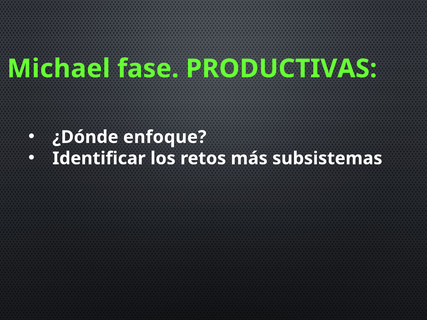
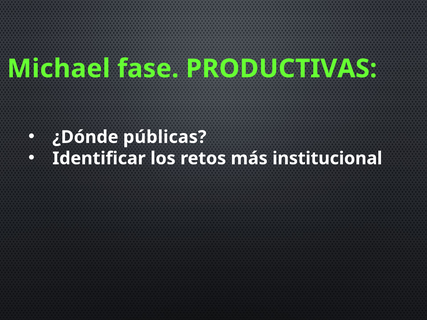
enfoque: enfoque -> públicas (165, 137)
subsistemas: subsistemas -> institucional (327, 159)
